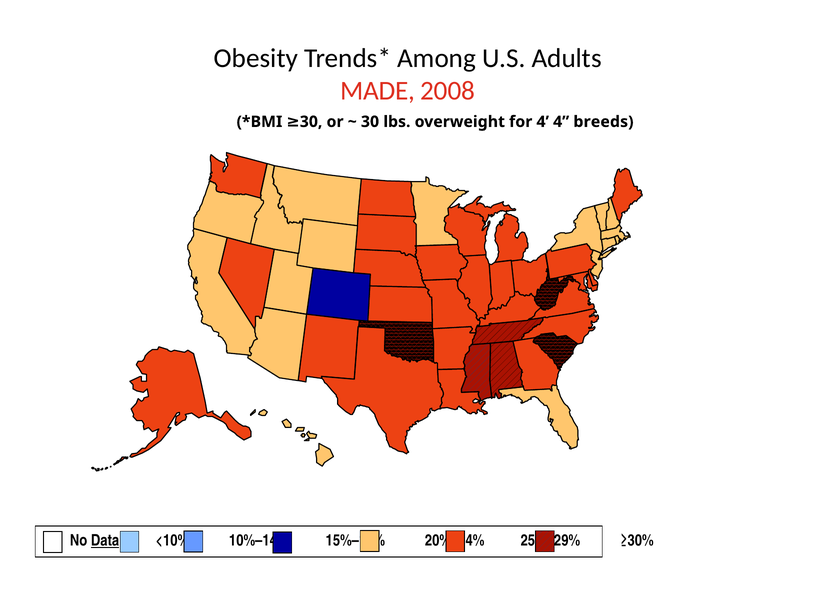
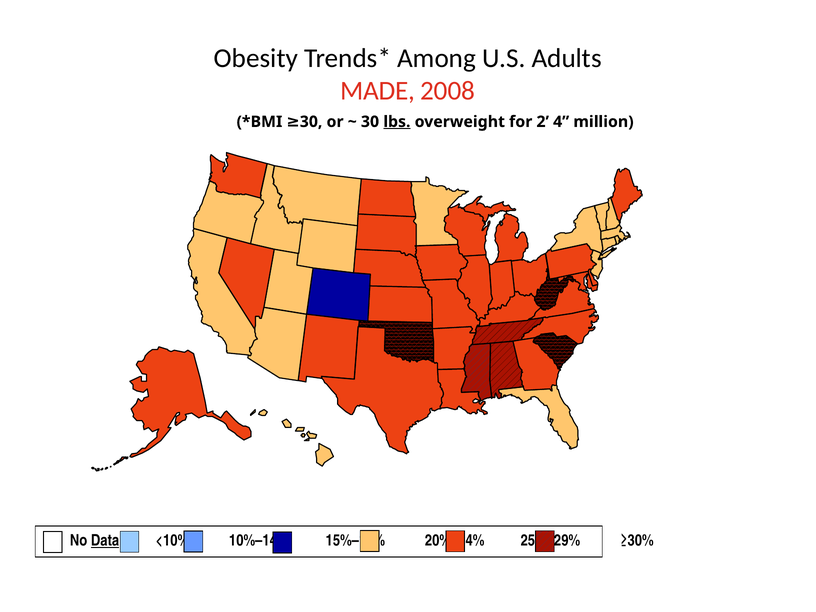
lbs underline: none -> present (397, 122)
for 4: 4 -> 2 (543, 122)
breeds: breeds -> million (604, 122)
